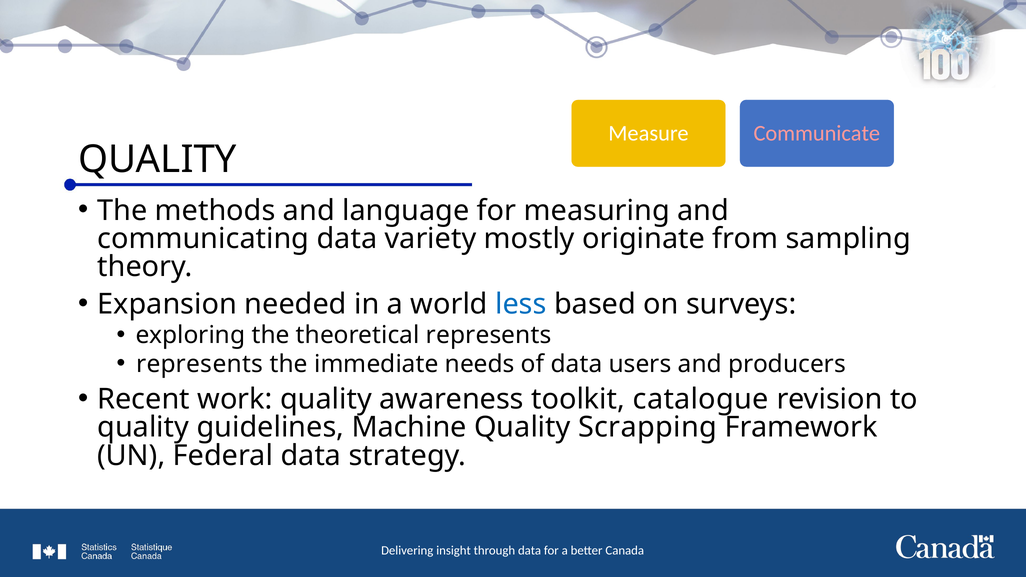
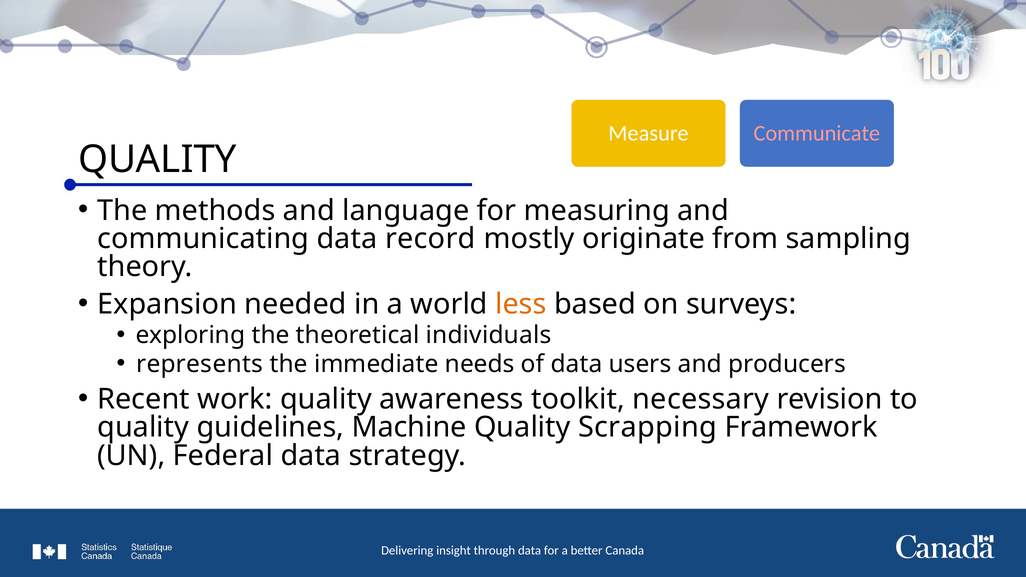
variety: variety -> record (430, 239)
less colour: blue -> orange (521, 304)
theoretical represents: represents -> individuals (489, 335)
catalogue: catalogue -> necessary (701, 399)
